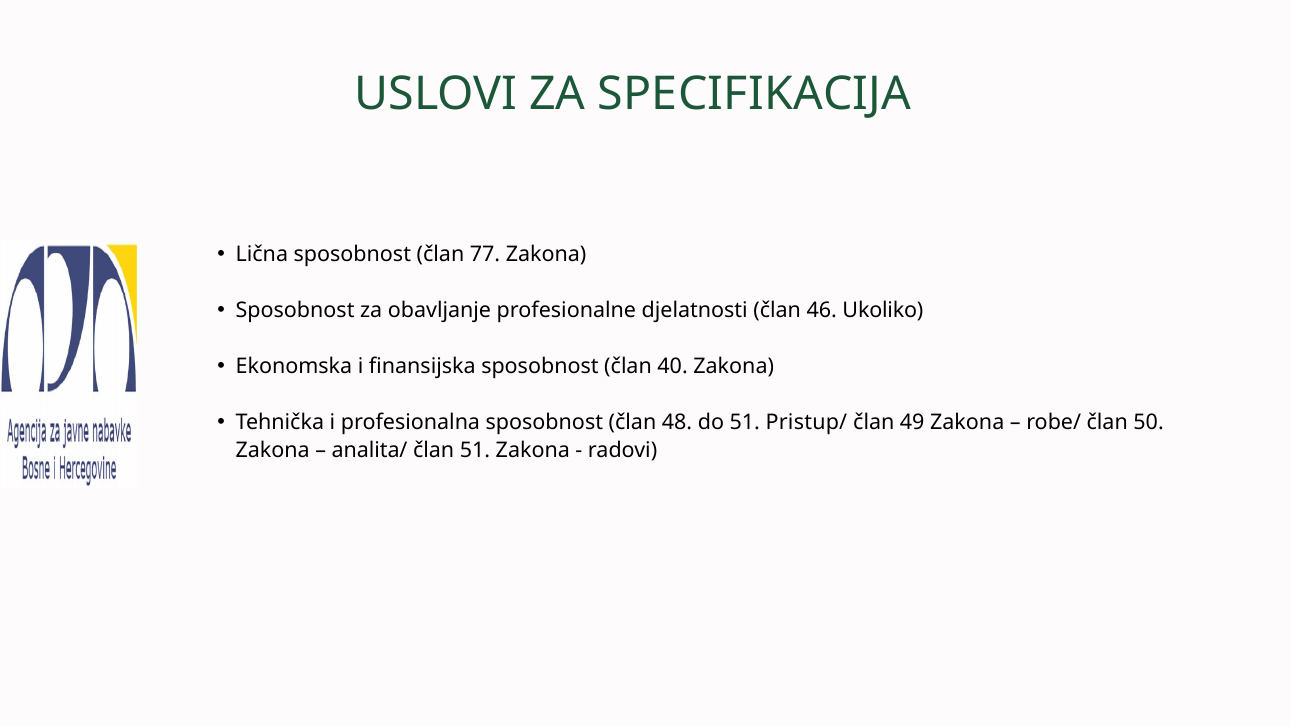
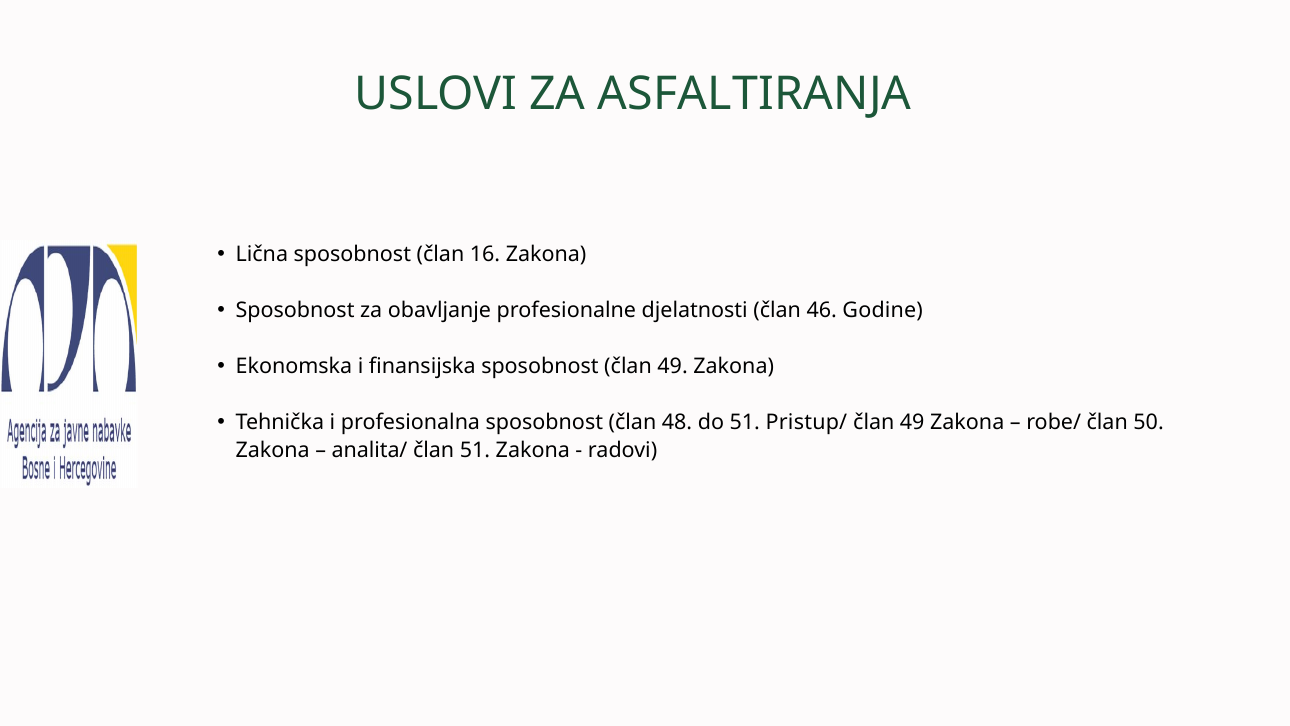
SPECIFIKACIJA: SPECIFIKACIJA -> ASFALTIRANJA (755, 94)
77: 77 -> 16 (485, 254)
Ukoliko: Ukoliko -> Godine (883, 310)
sposobnost član 40: 40 -> 49 (673, 366)
